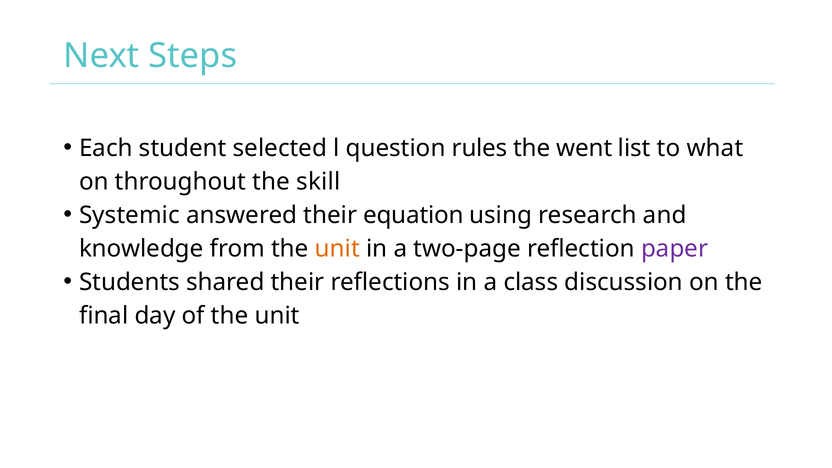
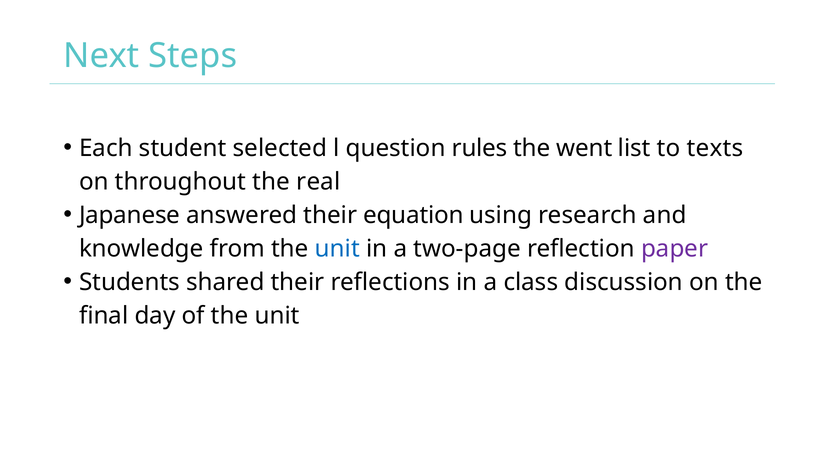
what: what -> texts (715, 148)
skill: skill -> real (318, 182)
Systemic: Systemic -> Japanese (130, 215)
unit colour: orange -> blue (337, 249)
